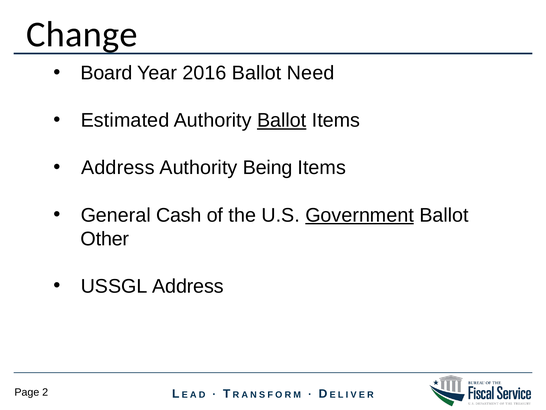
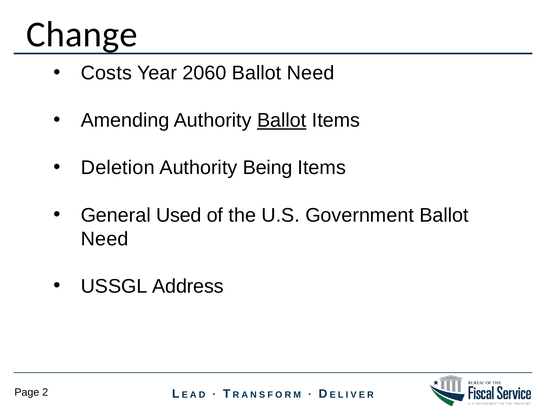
Board: Board -> Costs (106, 73)
2016: 2016 -> 2060 (205, 73)
Estimated: Estimated -> Amending (125, 120)
Address: Address -> Deletion (118, 168)
Cash: Cash -> Used (179, 215)
Government underline: present -> none (360, 215)
Other: Other -> Need (105, 239)
